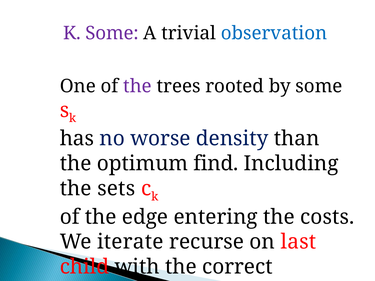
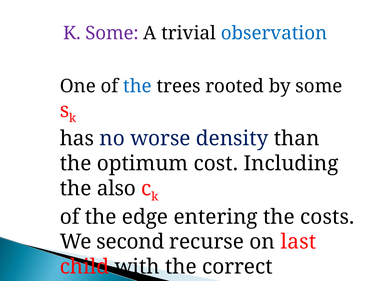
the colour: purple -> blue (137, 86)
find: find -> cost (216, 164)
sets: sets -> also (116, 189)
iterate: iterate -> second (130, 242)
